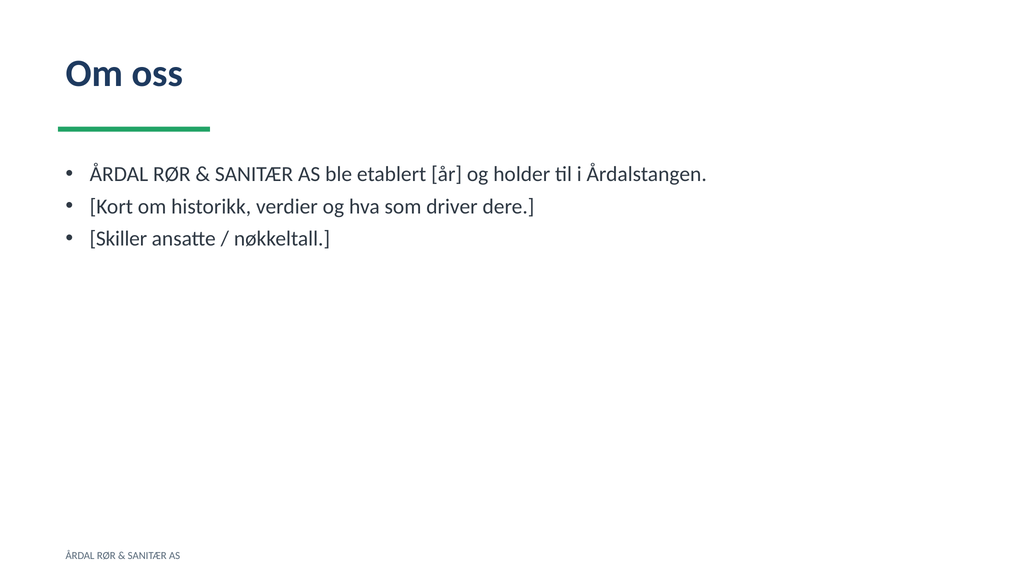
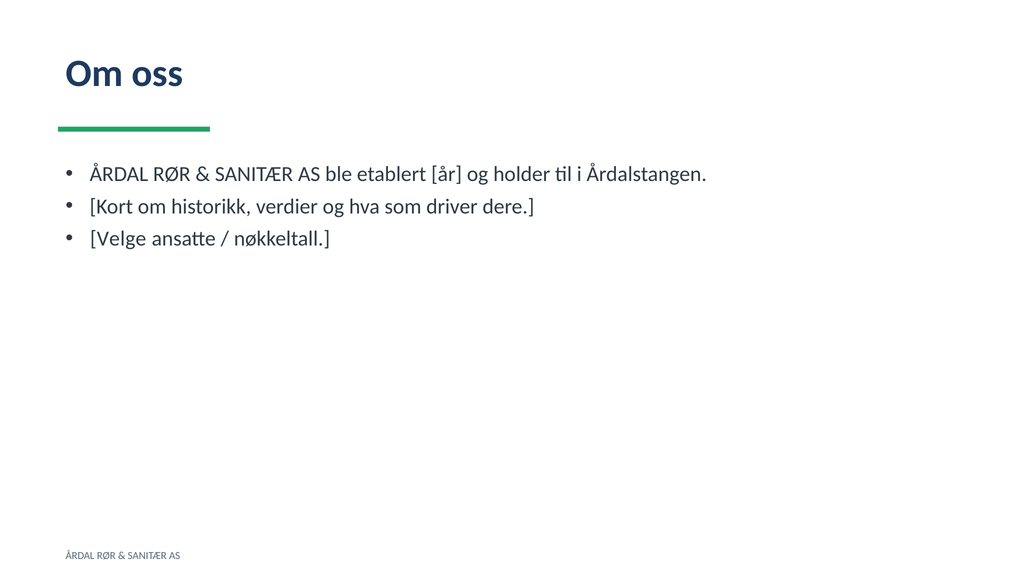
Skiller: Skiller -> Velge (118, 239)
